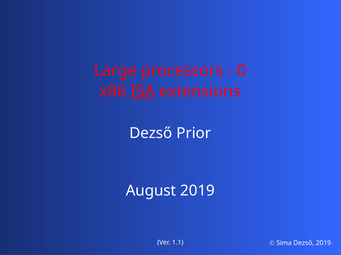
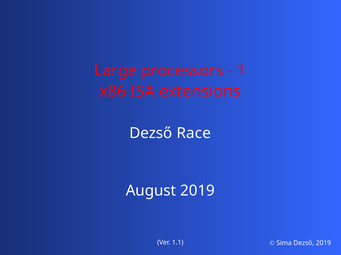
0: 0 -> 1 (242, 71)
ISA underline: present -> none (143, 92)
Prior: Prior -> Race (194, 134)
